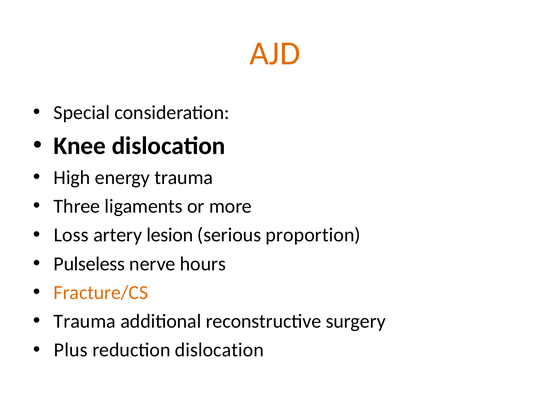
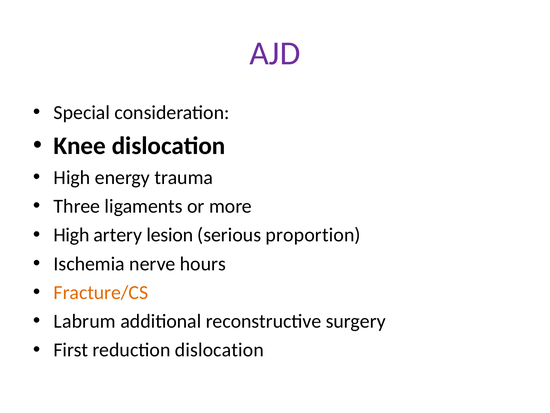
AJD colour: orange -> purple (275, 53)
Loss: Loss -> High (71, 235)
Pulseless: Pulseless -> Ischemia (89, 264)
Trauma: Trauma -> Labrum (85, 321)
Plus: Plus -> First (71, 350)
